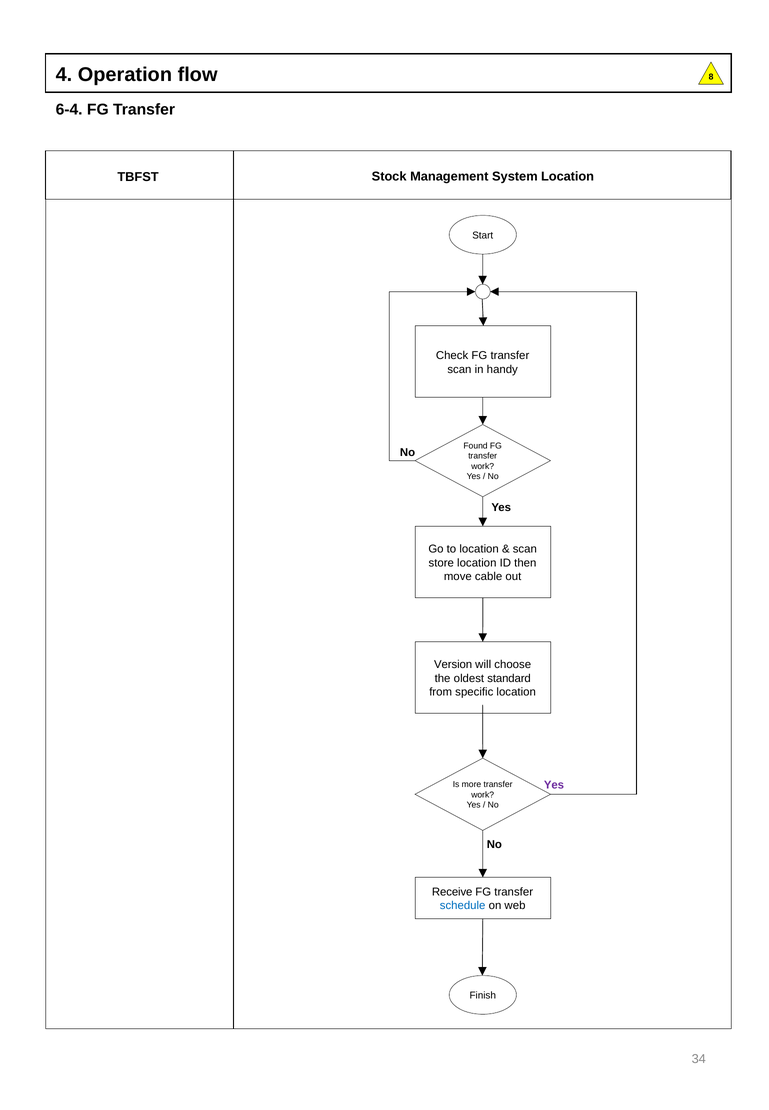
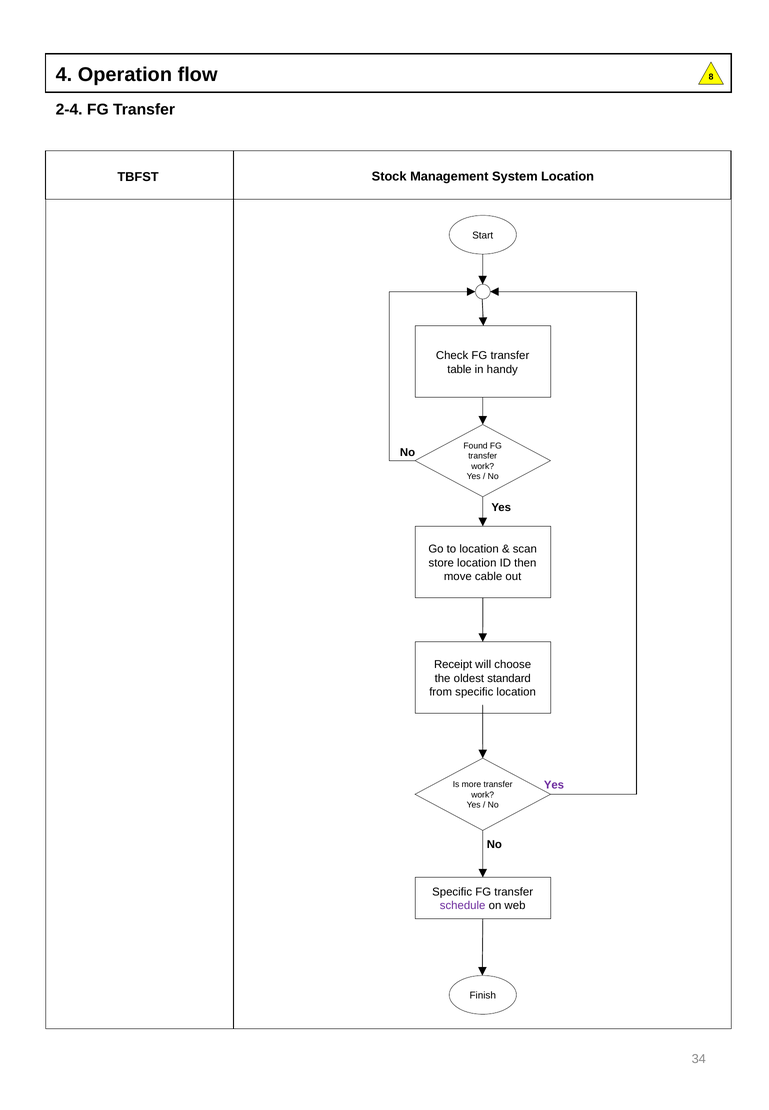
6-4: 6-4 -> 2-4 (69, 109)
scan: scan -> table (459, 370)
Version: Version -> Receipt (453, 665)
Receive: Receive -> Specific (452, 893)
schedule colour: blue -> purple (463, 906)
